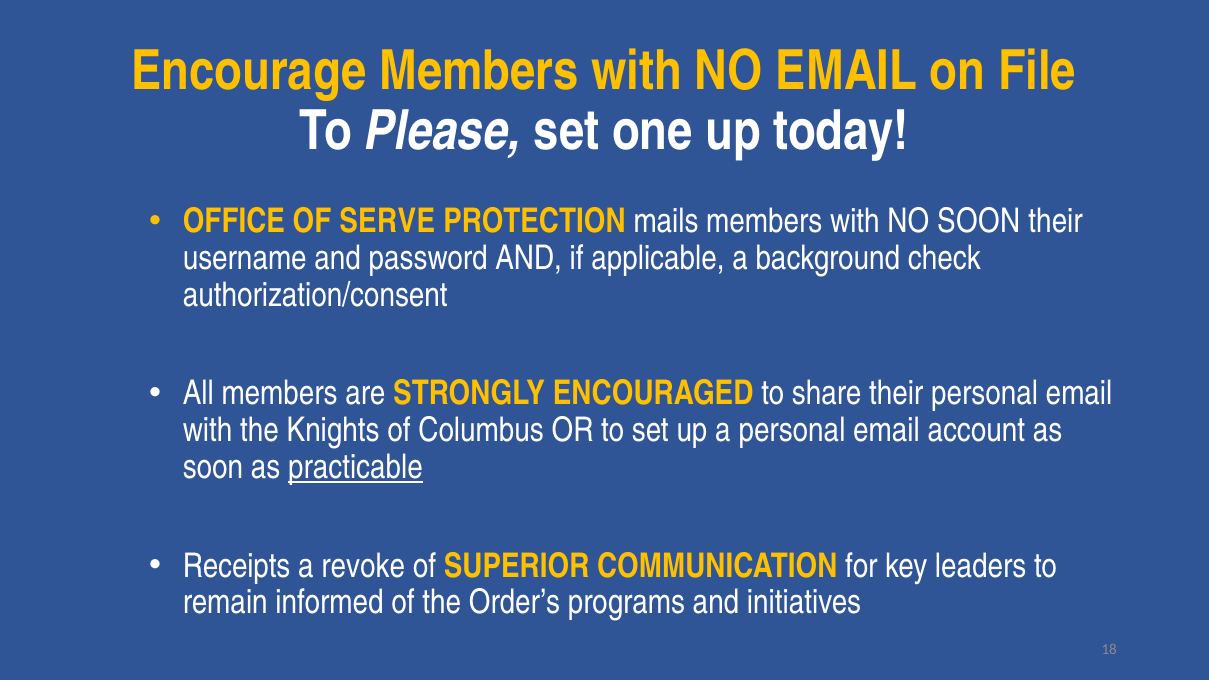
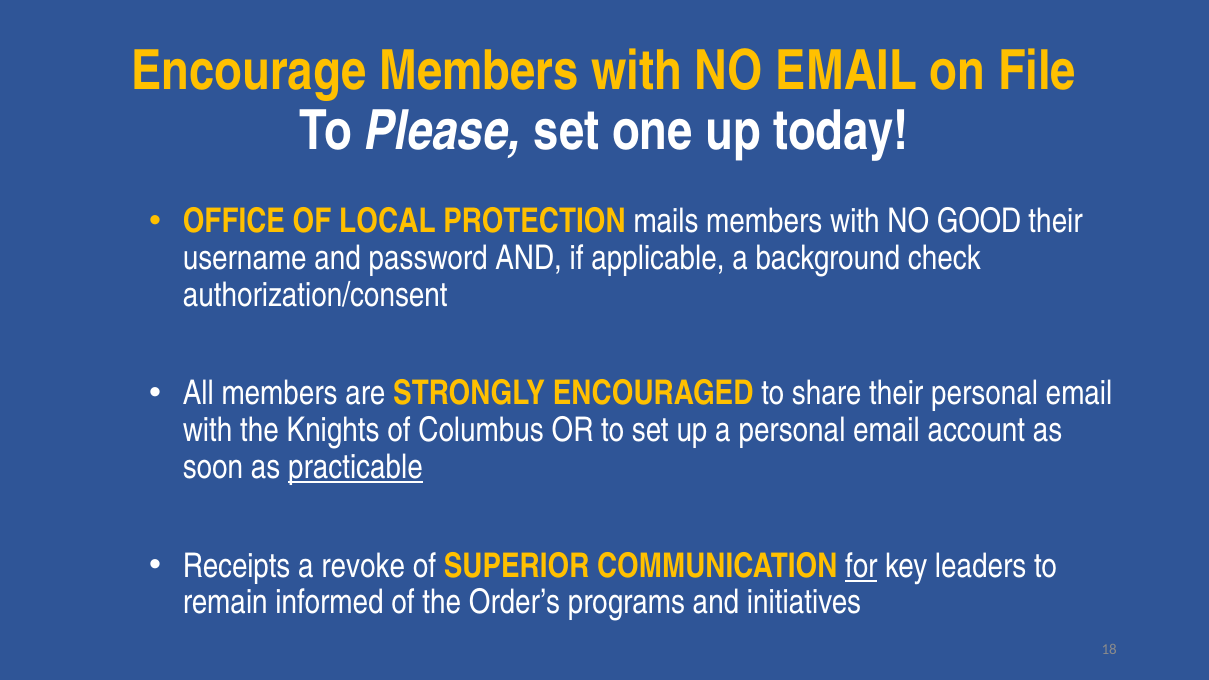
SERVE: SERVE -> LOCAL (387, 222)
NO SOON: SOON -> GOOD (979, 222)
for underline: none -> present (861, 566)
